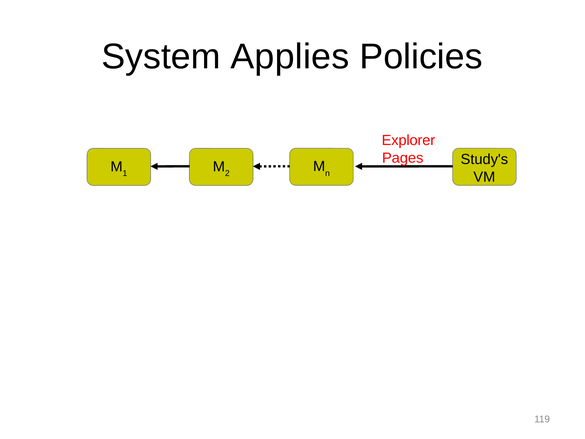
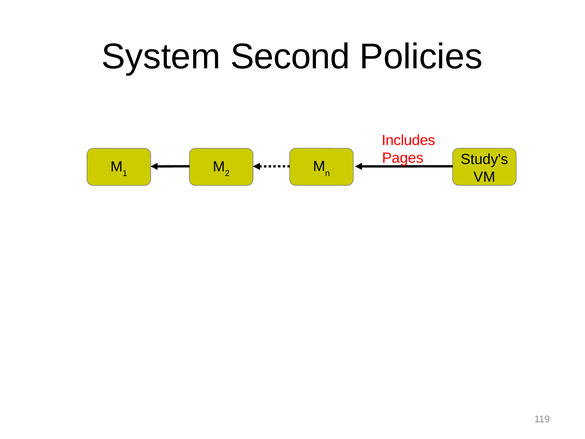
Applies: Applies -> Second (290, 57)
Explorer: Explorer -> Includes (408, 140)
